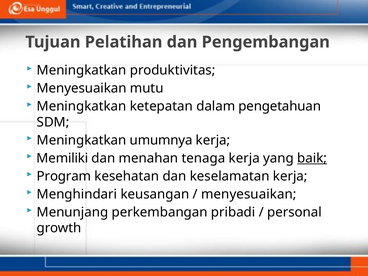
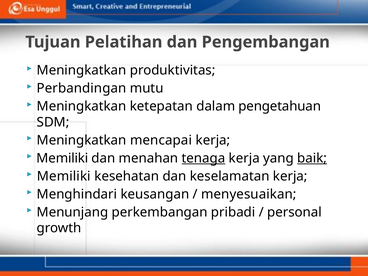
Menyesuaikan: Menyesuaikan -> Perbandingan (82, 88)
umumnya: umumnya -> mencapai (161, 140)
tenaga underline: none -> present (203, 158)
Program: Program -> Memiliki (64, 176)
